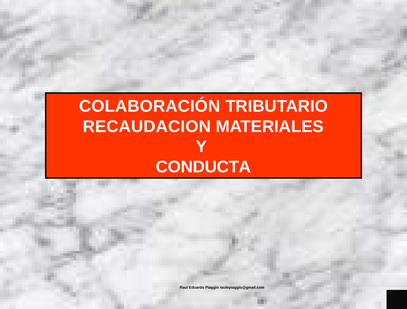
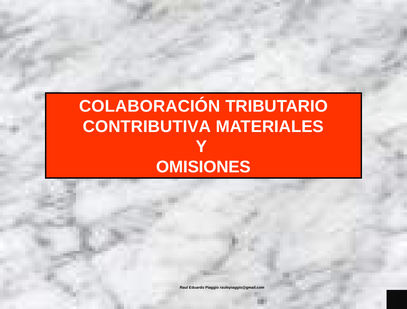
RECAUDACION: RECAUDACION -> CONTRIBUTIVA (147, 126)
CONDUCTA: CONDUCTA -> OMISIONES (204, 167)
